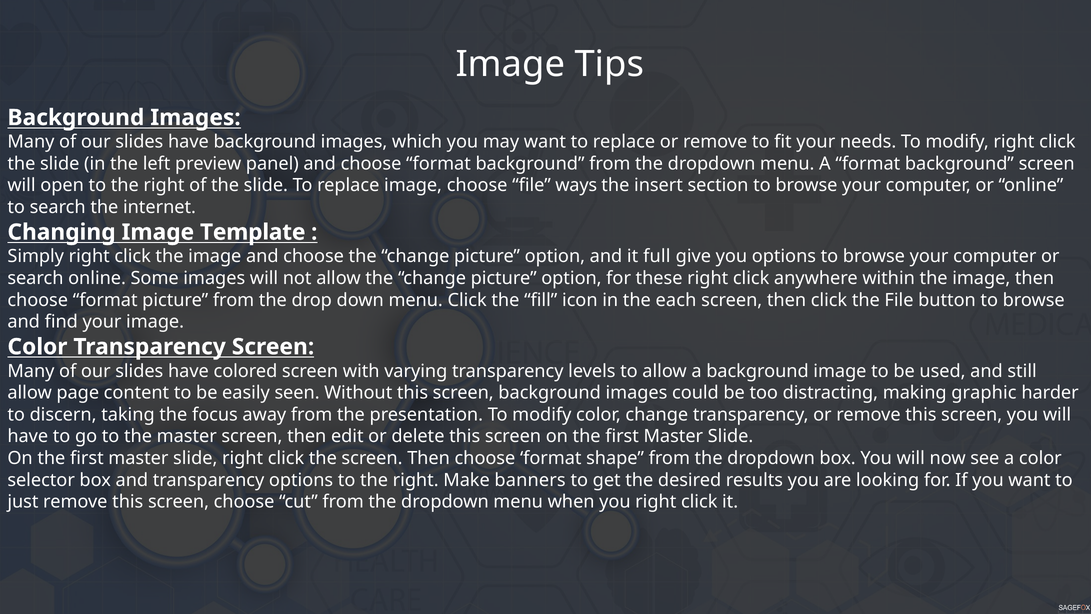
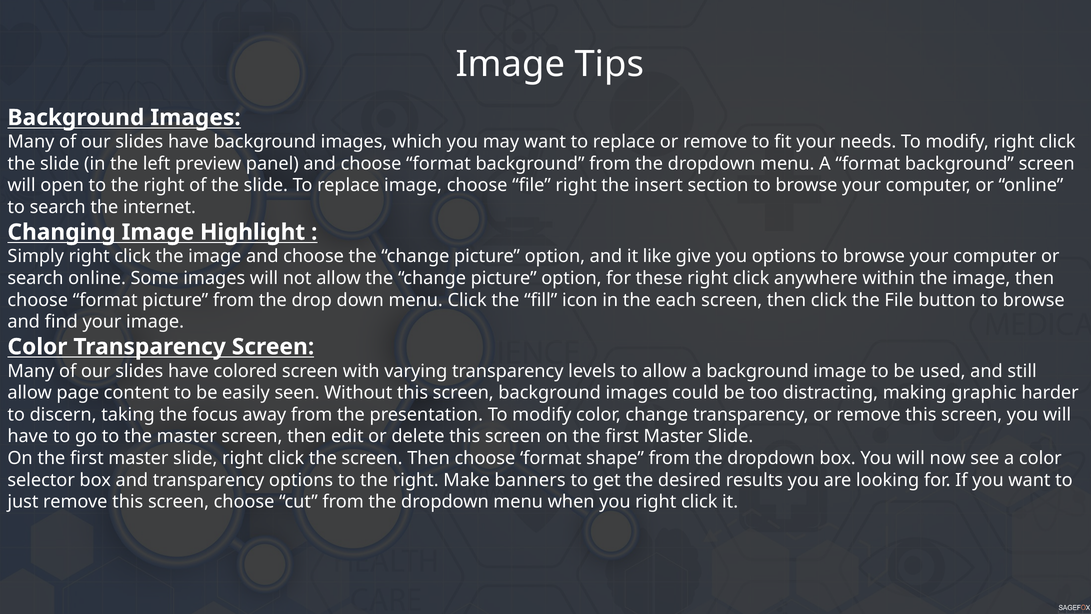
file ways: ways -> right (576, 185)
Template: Template -> Highlight (253, 232)
full: full -> like (657, 256)
